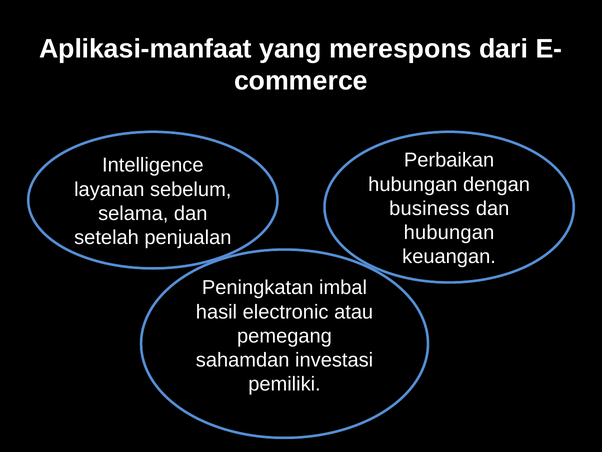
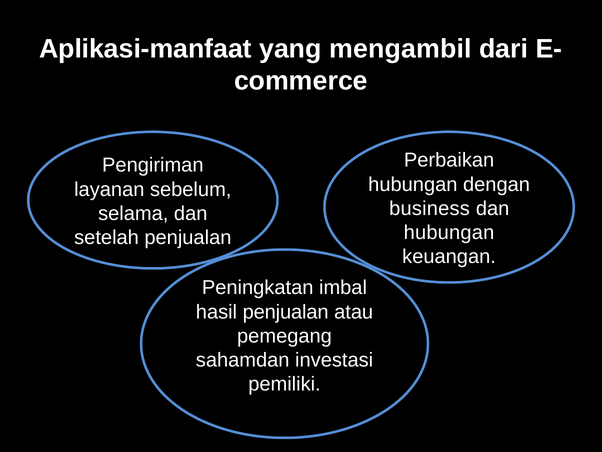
merespons: merespons -> mengambil (400, 49)
Intelligence: Intelligence -> Pengiriman (153, 165)
hasil electronic: electronic -> penjualan (286, 312)
